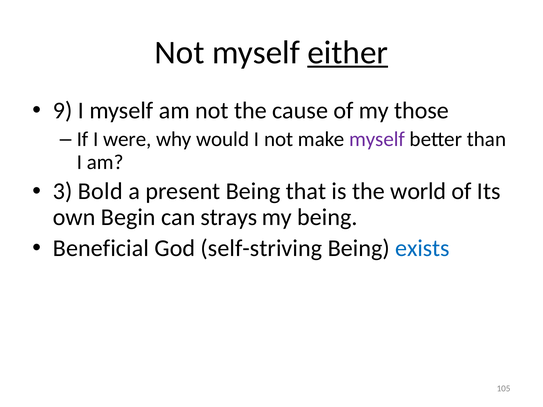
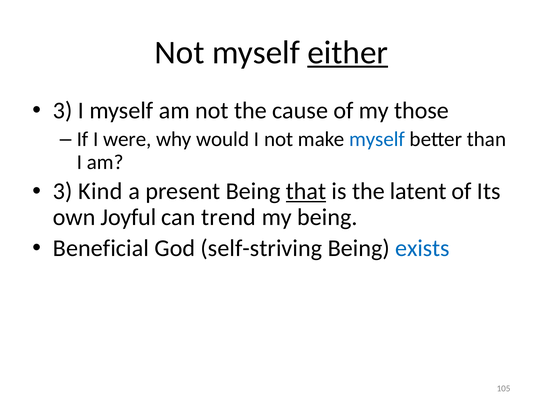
9: 9 -> 3 (63, 111)
myself colour: purple -> blue (377, 139)
Bold: Bold -> Kind (100, 191)
that underline: none -> present (306, 191)
world: world -> latent (418, 191)
Begin: Begin -> Joyful (128, 217)
strays: strays -> trend (229, 217)
